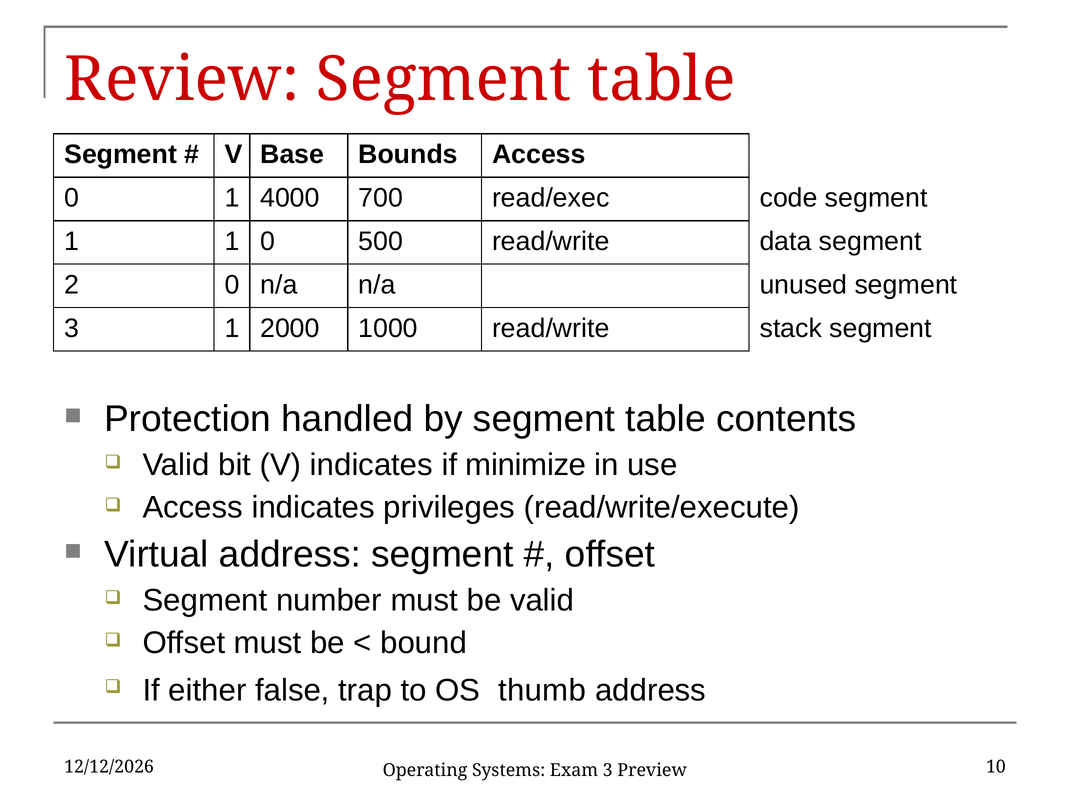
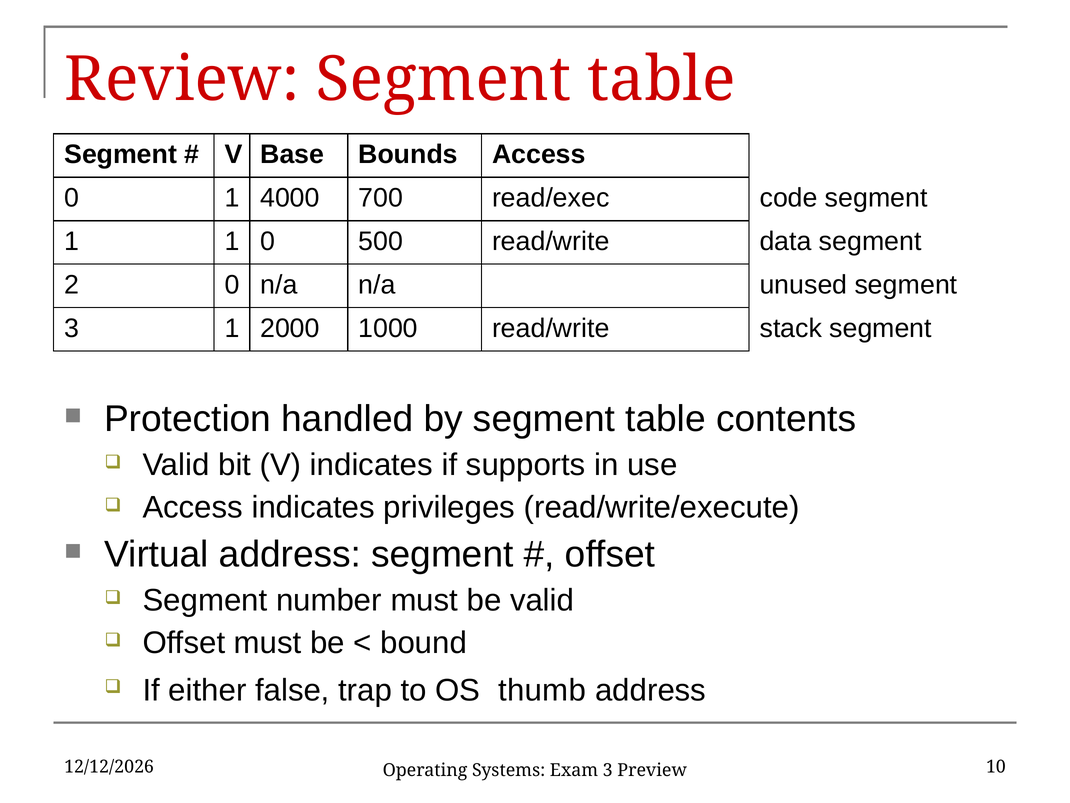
minimize: minimize -> supports (526, 465)
